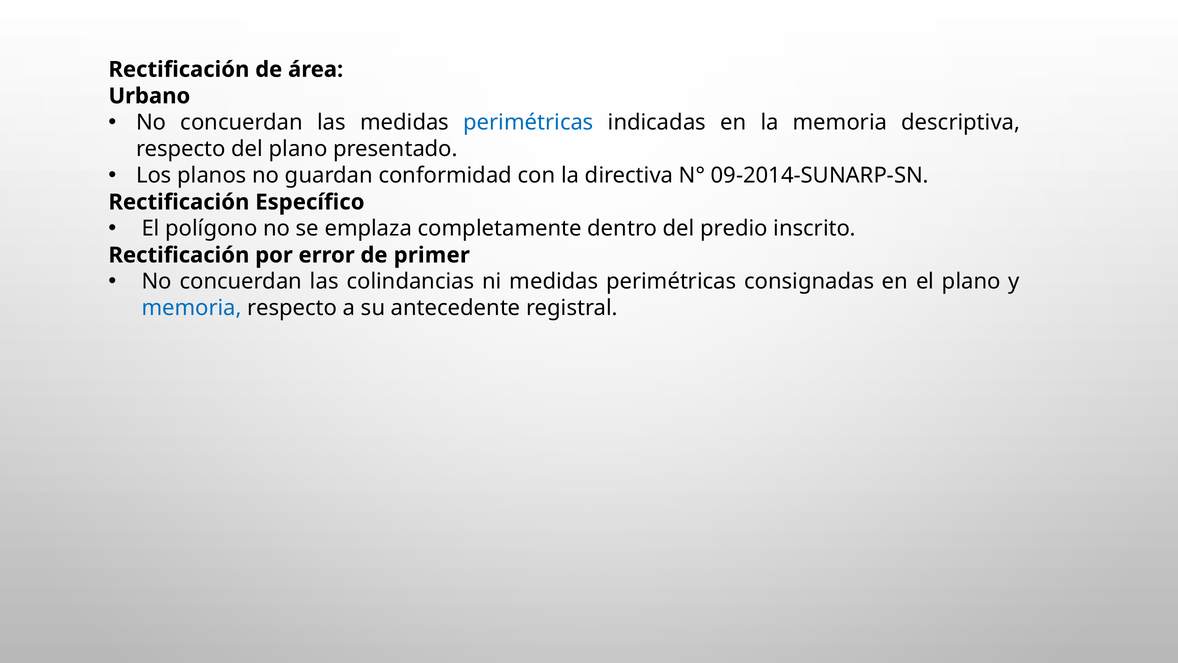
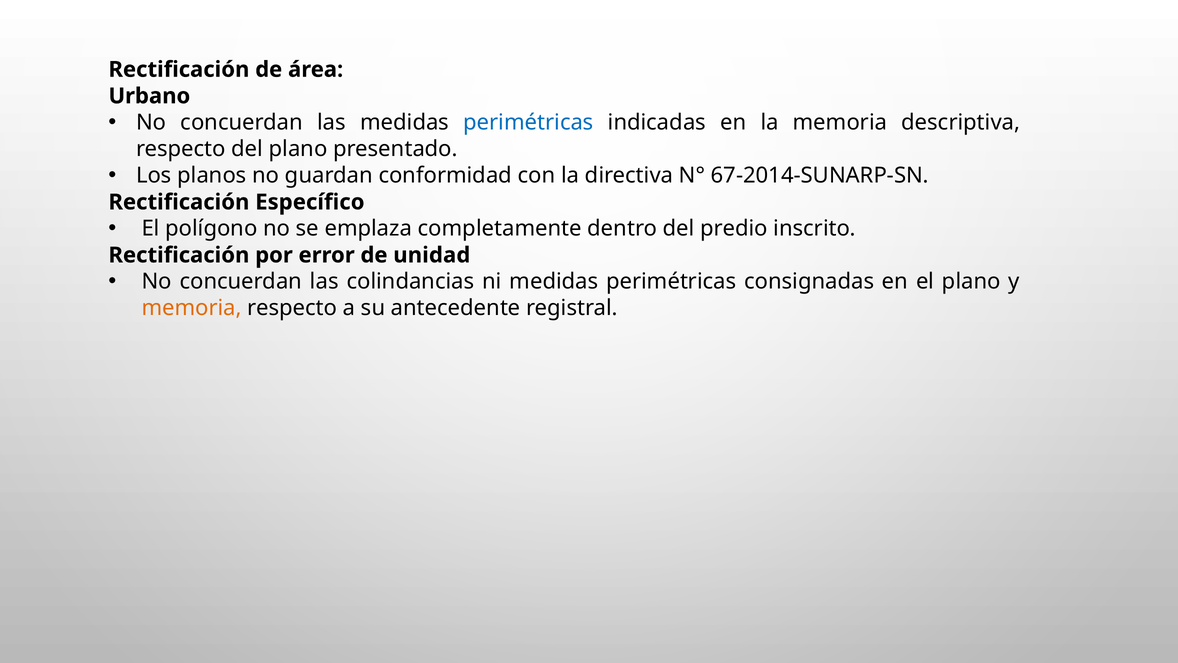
09-2014-SUNARP-SN: 09-2014-SUNARP-SN -> 67-2014-SUNARP-SN (820, 175)
primer: primer -> unidad (432, 255)
memoria colour: blue -> orange (192, 308)
